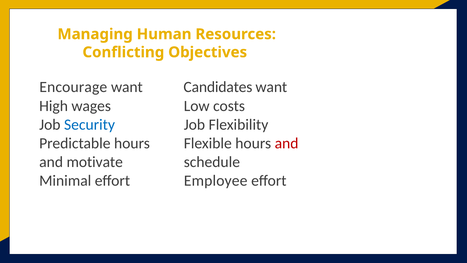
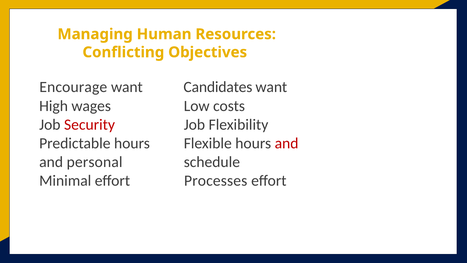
Security colour: blue -> red (89, 124)
motivate: motivate -> personal (95, 162)
Employee: Employee -> Processes (216, 180)
